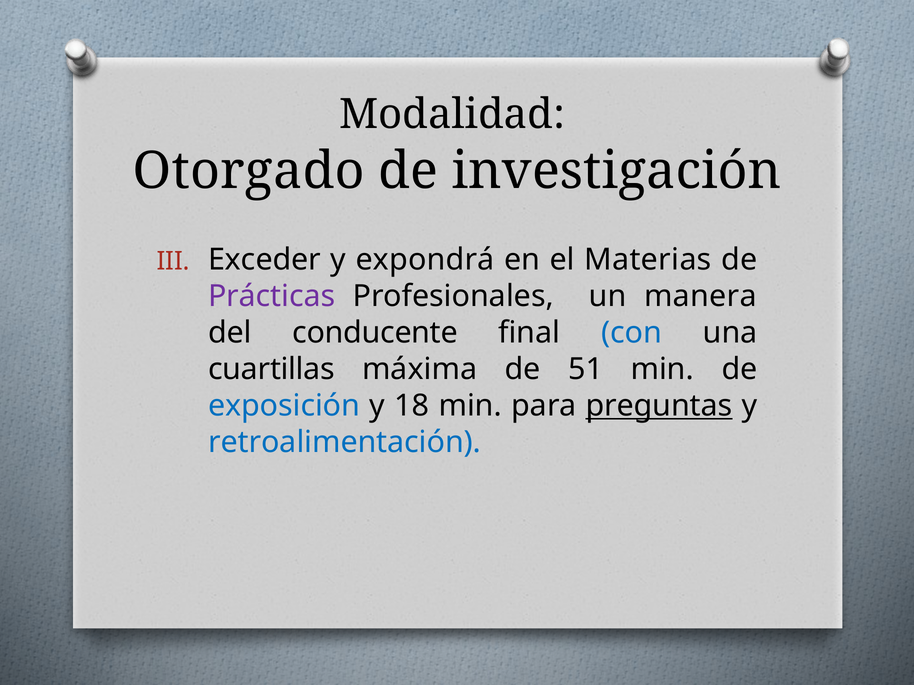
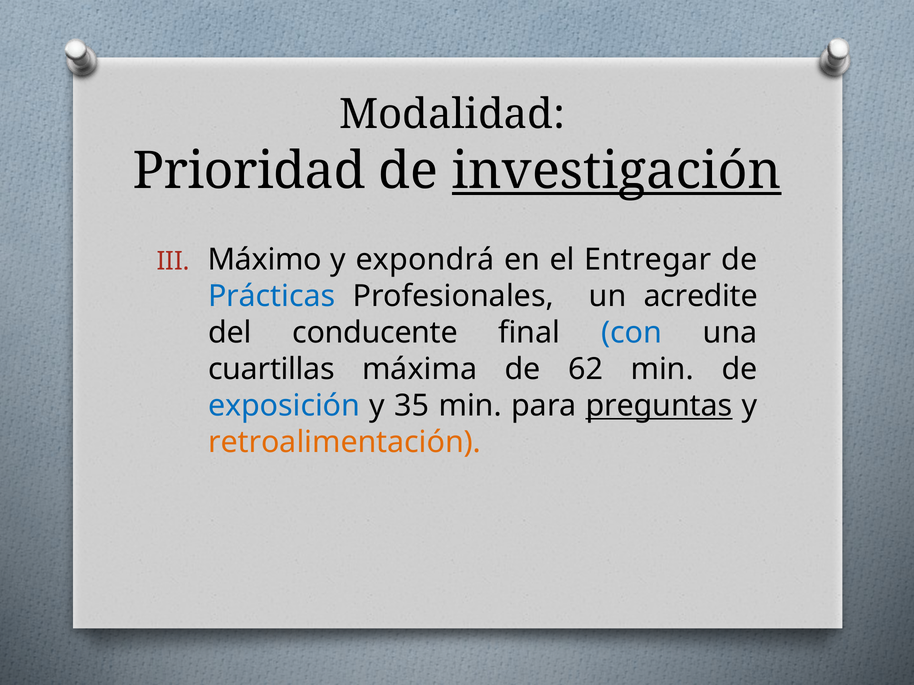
Otorgado: Otorgado -> Prioridad (249, 171)
investigación underline: none -> present (617, 171)
Exceder: Exceder -> Máximo (265, 260)
Materias: Materias -> Entregar (648, 260)
Prácticas colour: purple -> blue (272, 296)
manera: manera -> acredite (701, 296)
51: 51 -> 62 (586, 369)
18: 18 -> 35 (412, 406)
retroalimentación colour: blue -> orange (345, 443)
